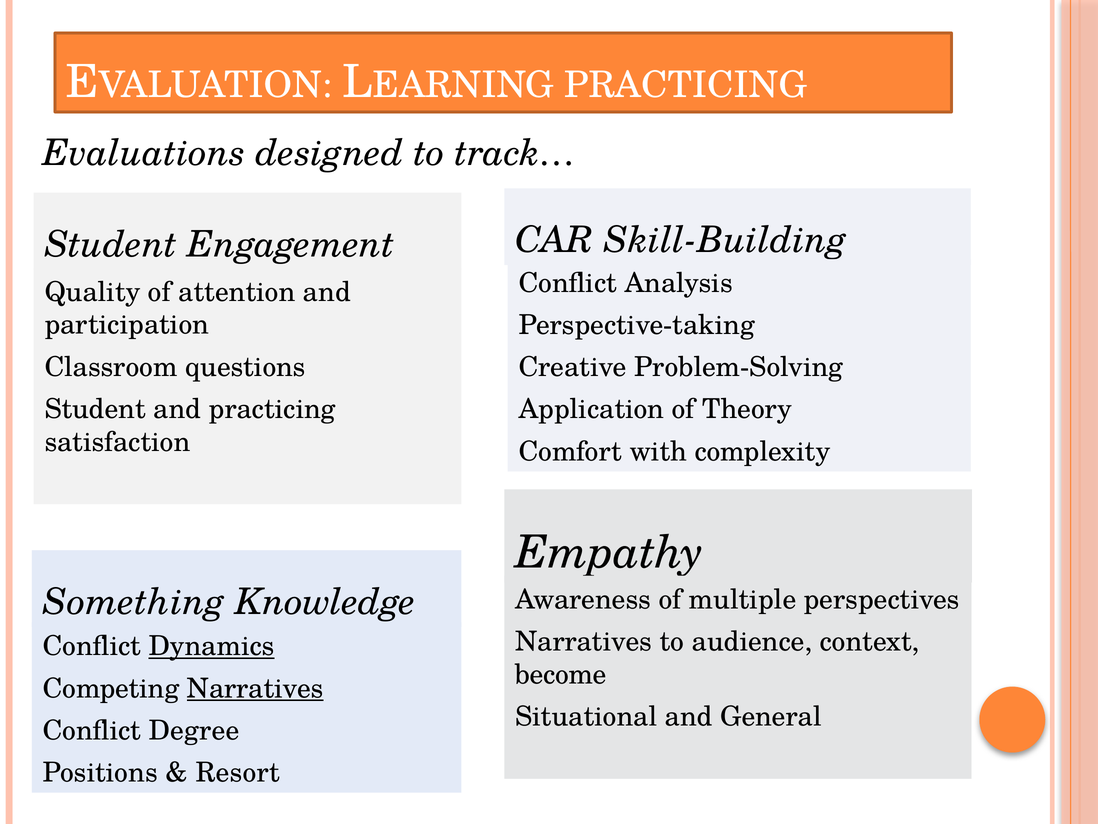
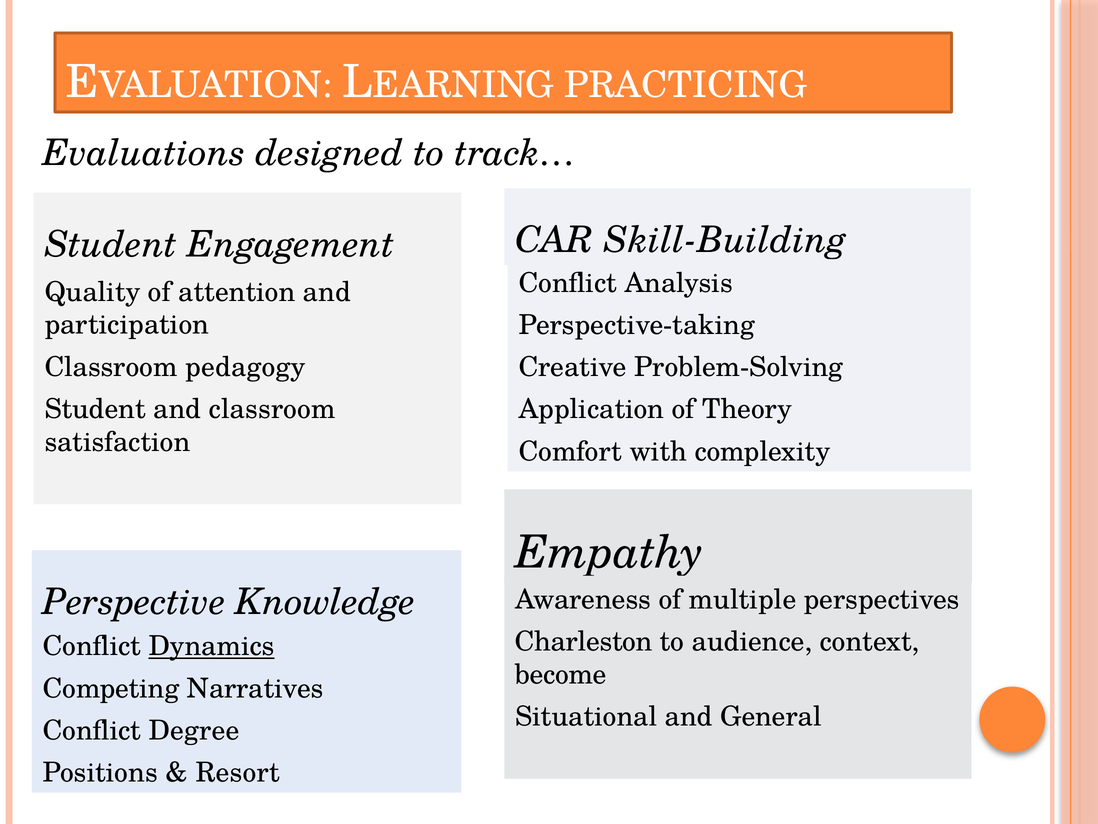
questions: questions -> pedagogy (245, 367)
and practicing: practicing -> classroom (272, 409)
Something: Something -> Perspective (134, 602)
Narratives: Narratives -> Charleston (584, 641)
Narratives underline: present -> none (255, 688)
